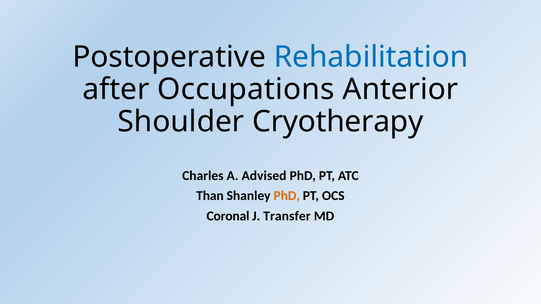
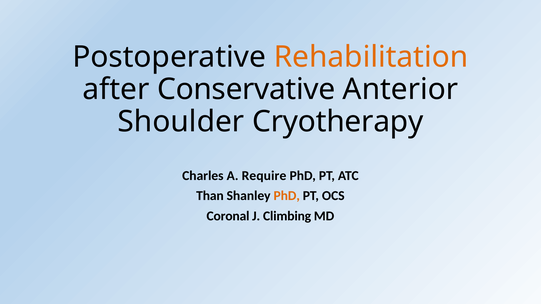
Rehabilitation colour: blue -> orange (371, 57)
Occupations: Occupations -> Conservative (246, 89)
Advised: Advised -> Require (264, 176)
Transfer: Transfer -> Climbing (287, 216)
